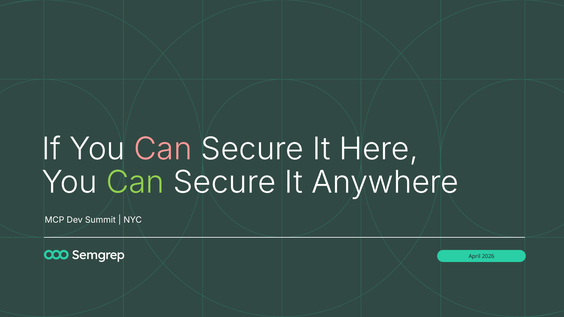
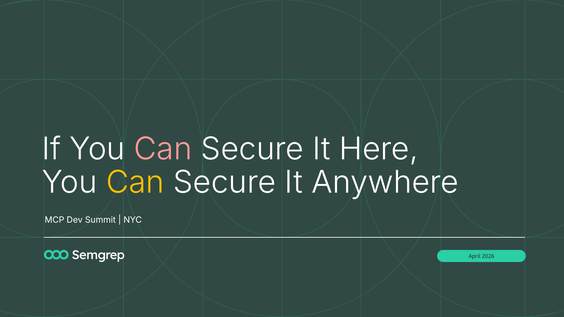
Can colour: light green -> yellow (135, 183)
